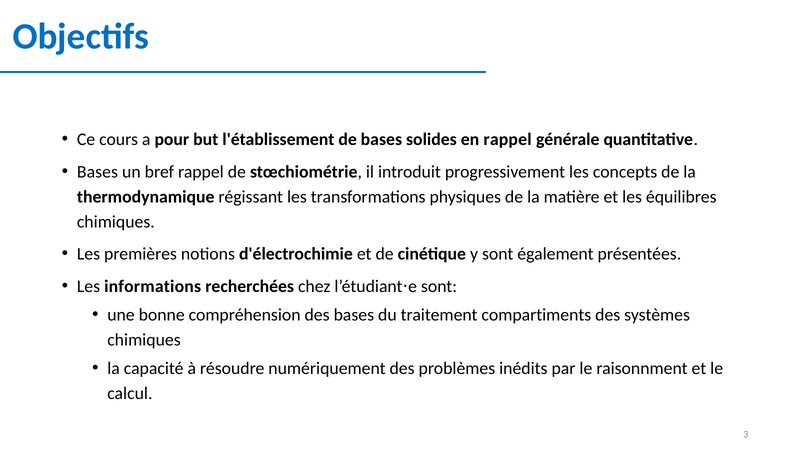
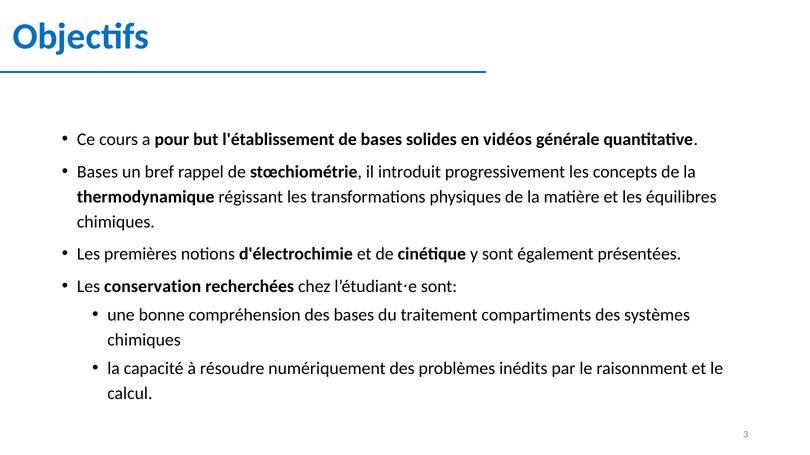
en rappel: rappel -> vidéos (508, 140)
informations: informations -> conservation (153, 287)
